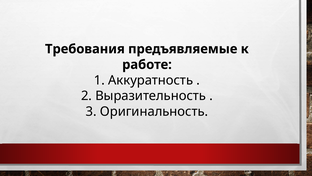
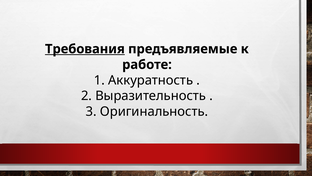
Требования underline: none -> present (85, 49)
